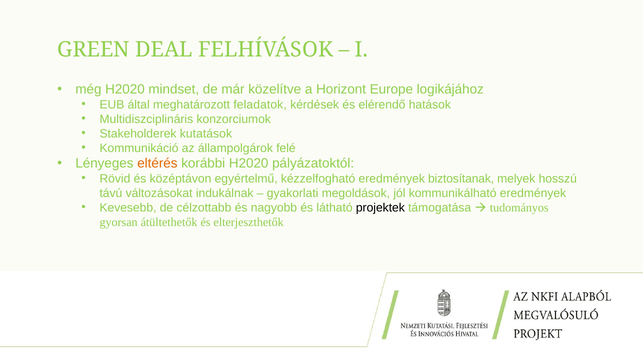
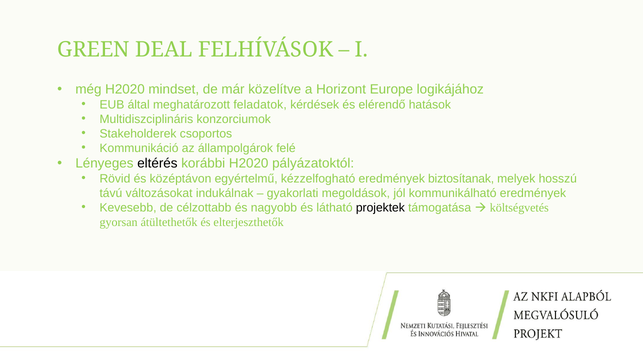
kutatások: kutatások -> csoportos (206, 133)
eltérés colour: orange -> black (157, 163)
tudományos: tudományos -> költségvetés (519, 207)
